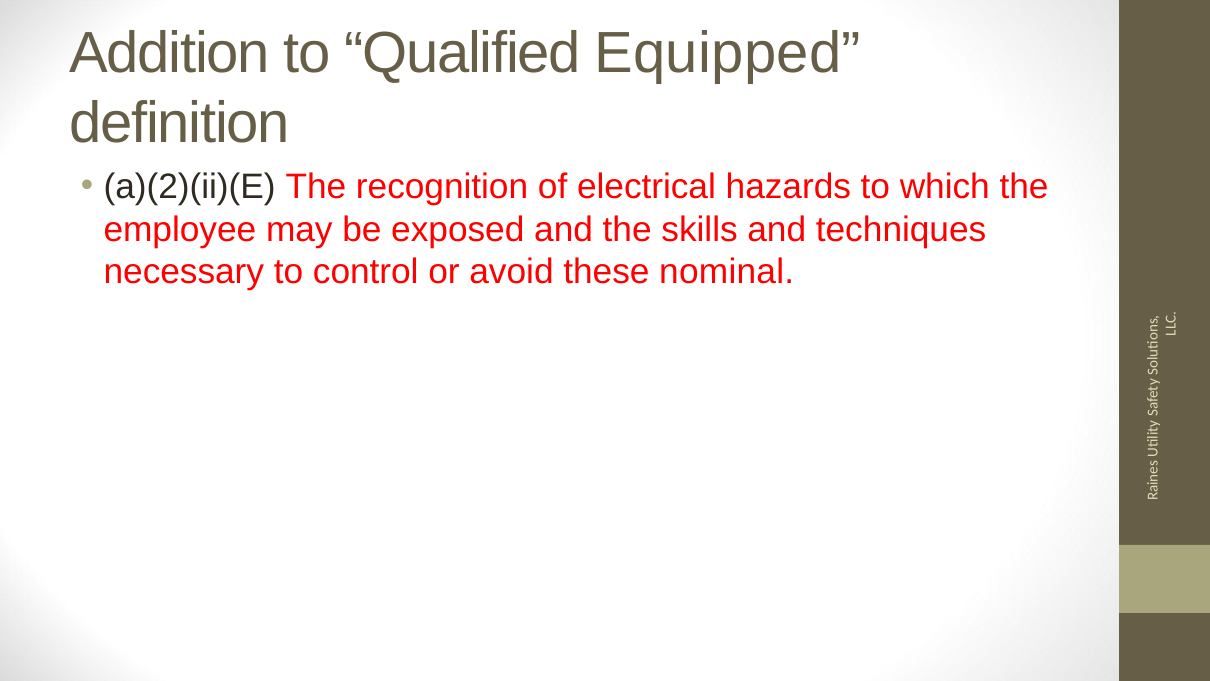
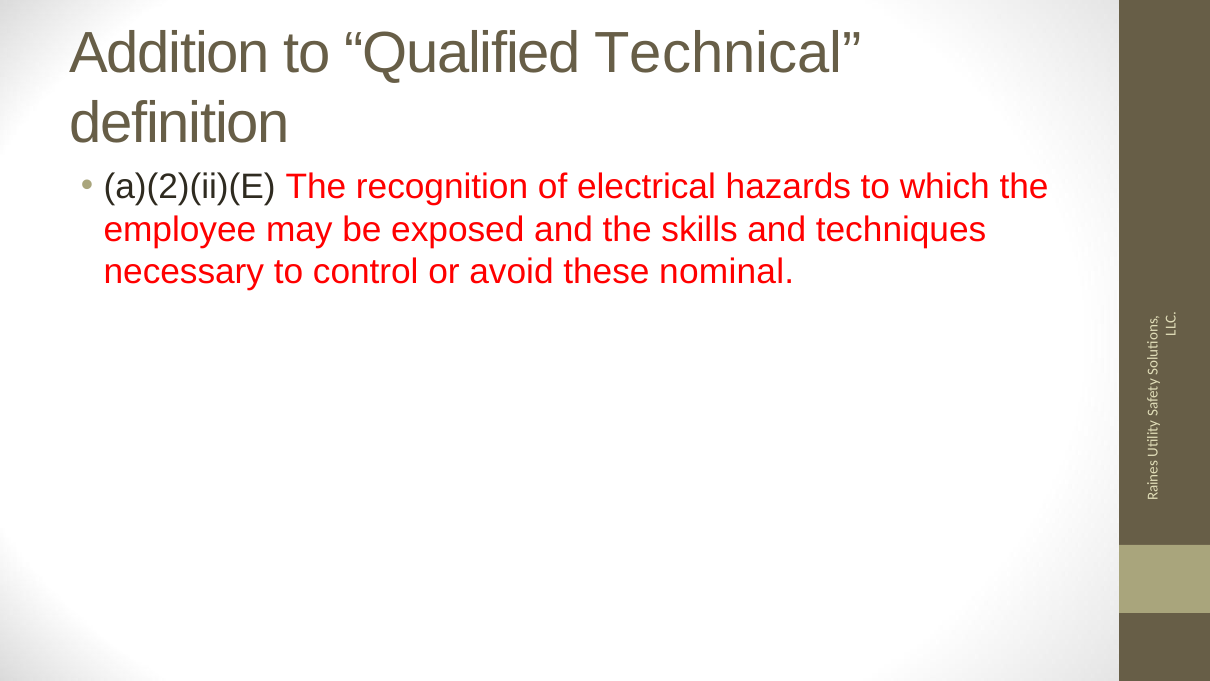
Equipped: Equipped -> Technical (728, 53)
